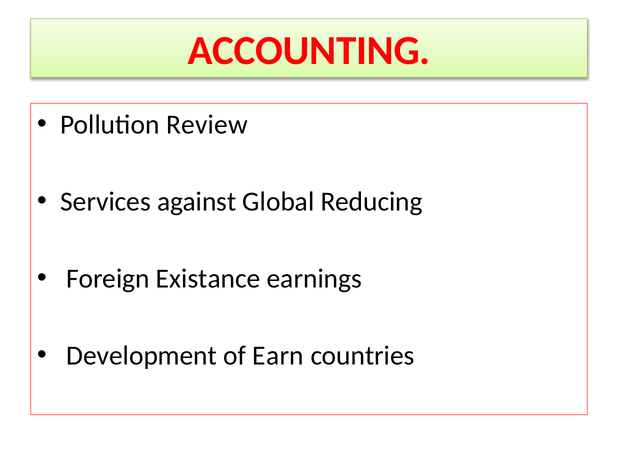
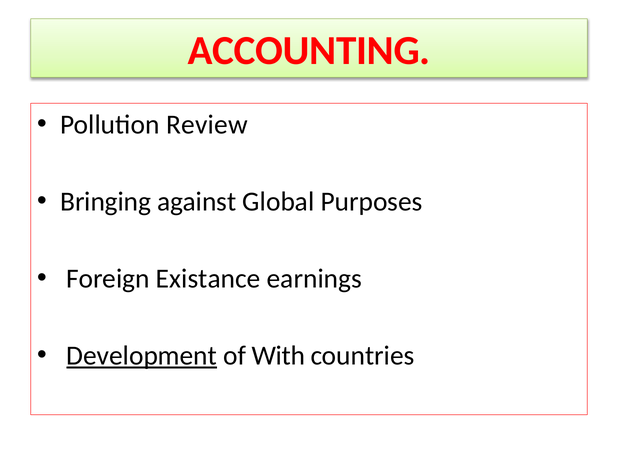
Services: Services -> Bringing (106, 201)
Reducing: Reducing -> Purposes (372, 201)
Development underline: none -> present (142, 355)
Earn: Earn -> With (278, 355)
